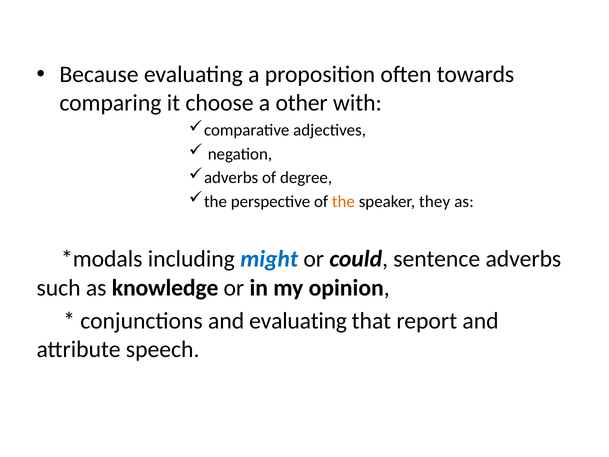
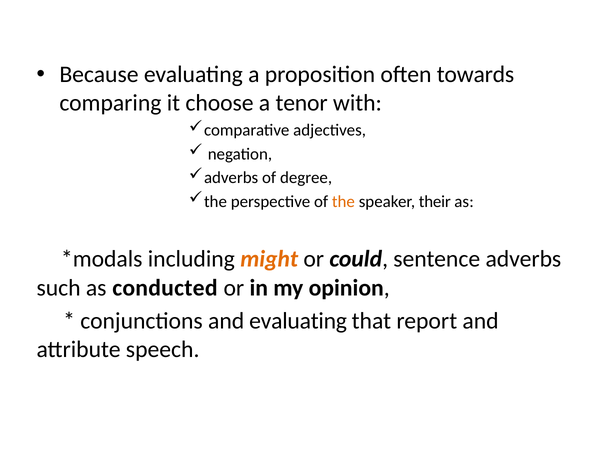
other: other -> tenor (302, 103)
they: they -> their (435, 201)
might colour: blue -> orange (269, 259)
knowledge: knowledge -> conducted (165, 288)
